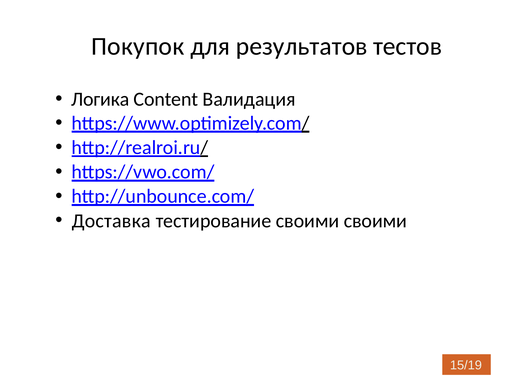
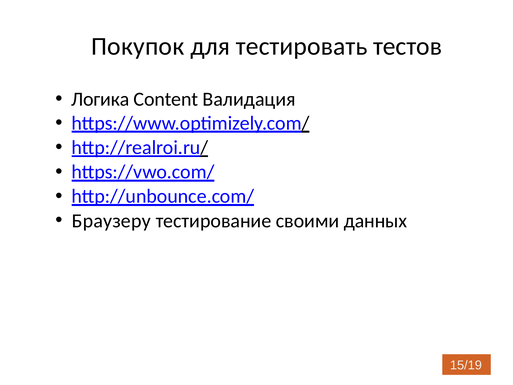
результатов: результатов -> тестировать (302, 46)
Доставка: Доставка -> Браузеру (111, 221)
своими своими: своими -> данных (375, 221)
